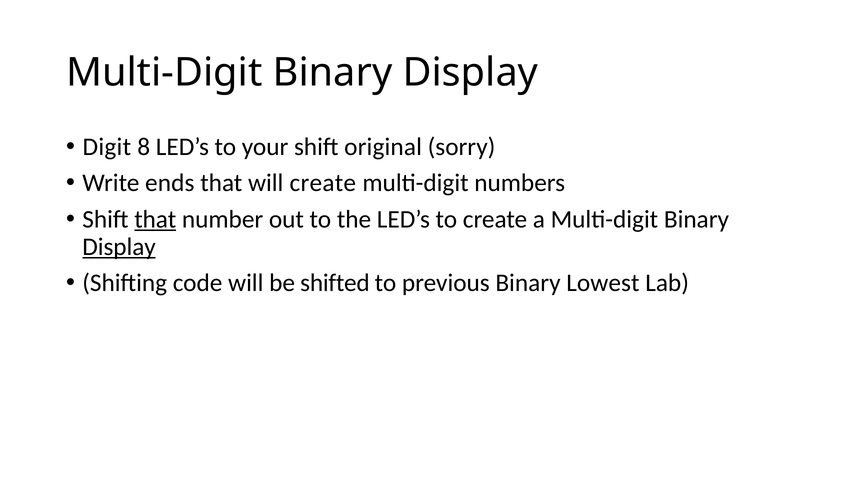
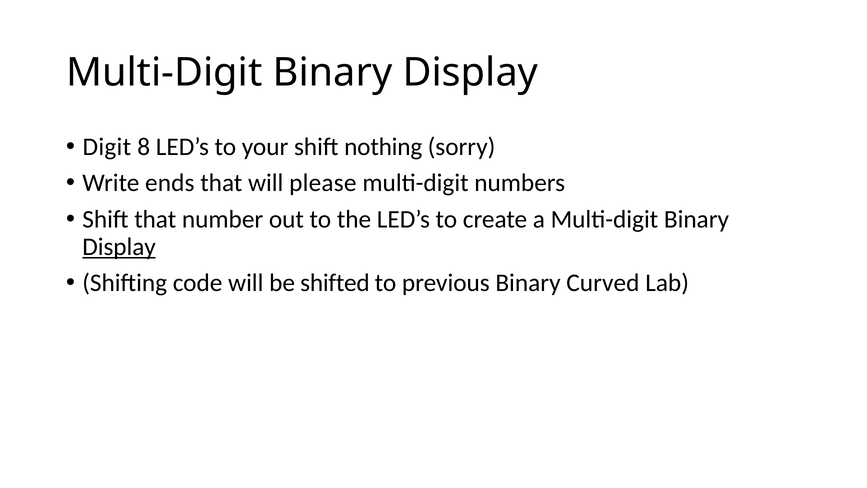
original: original -> nothing (383, 147)
will create: create -> please (323, 183)
that underline: present -> none (155, 219)
Lowest: Lowest -> Curved (603, 283)
